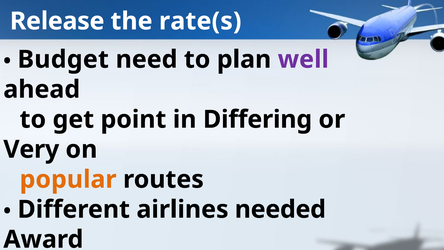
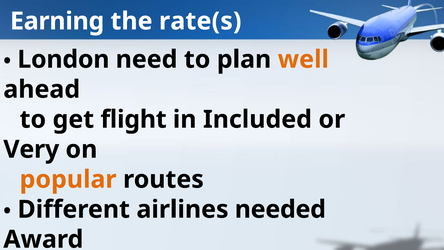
Release: Release -> Earning (57, 21)
Budget: Budget -> London (63, 59)
well colour: purple -> orange (303, 59)
get point: point -> flight (134, 119)
Differing: Differing -> Included (257, 119)
